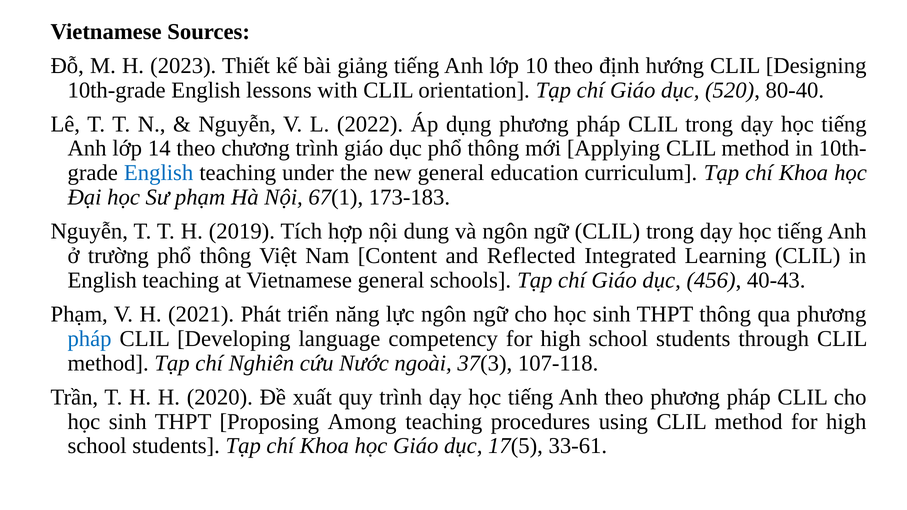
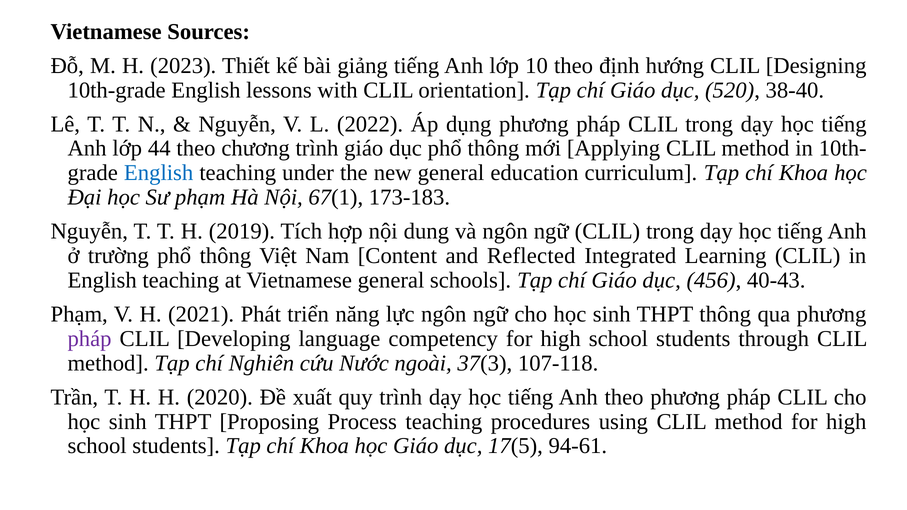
80-40: 80-40 -> 38-40 (795, 90)
14: 14 -> 44 (159, 149)
pháp colour: blue -> purple (90, 339)
Among: Among -> Process (362, 422)
33-61: 33-61 -> 94-61 (578, 446)
